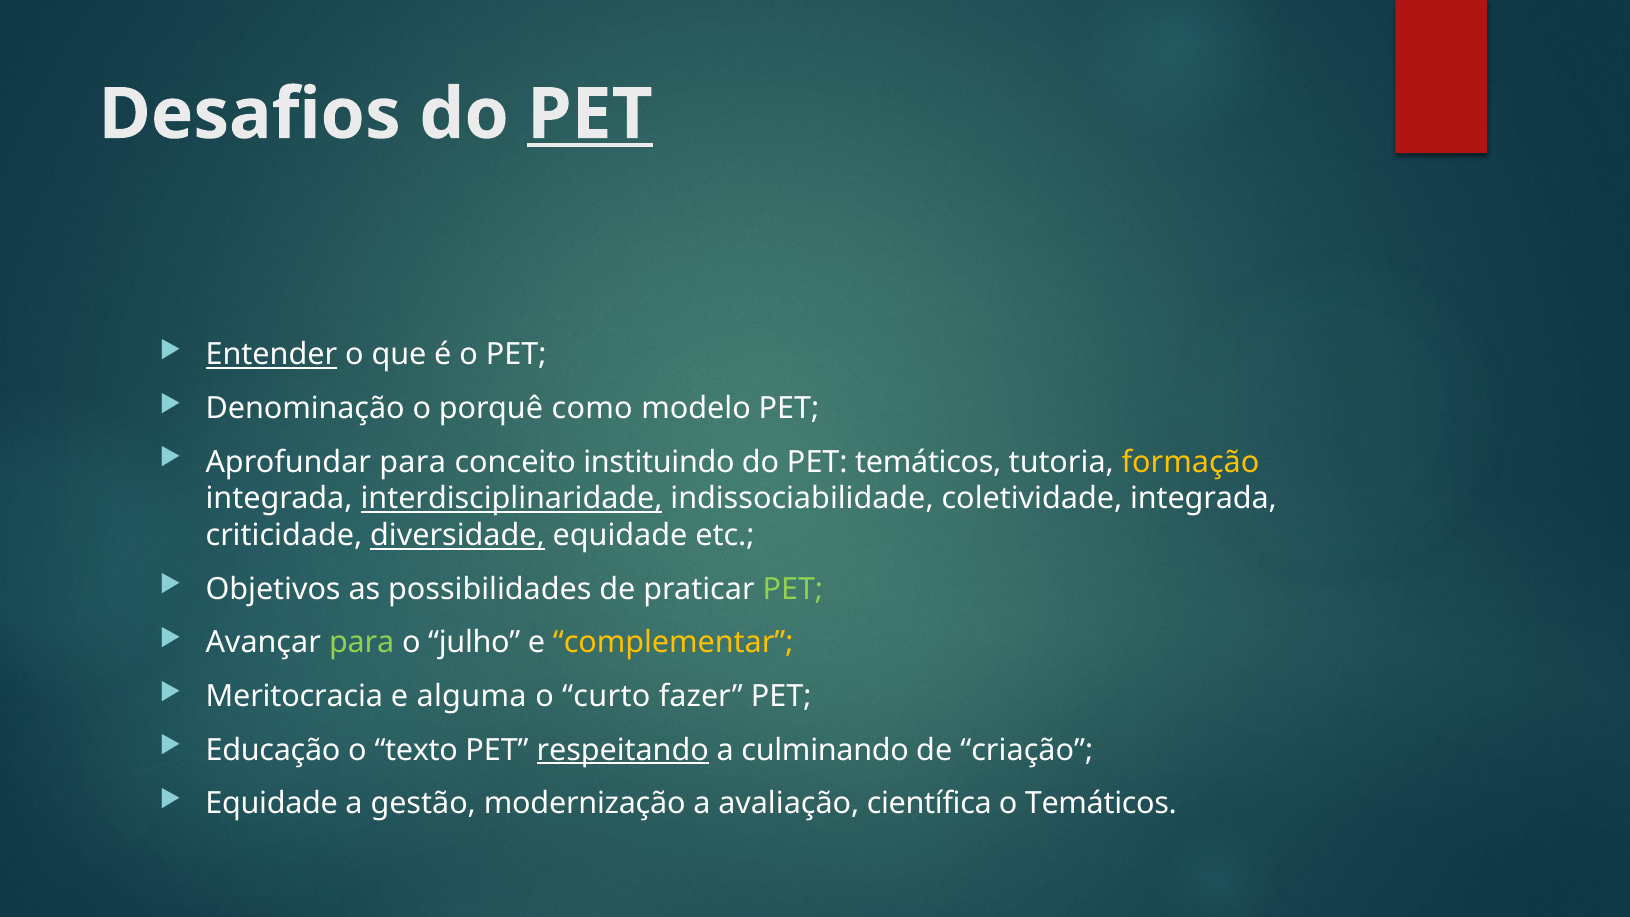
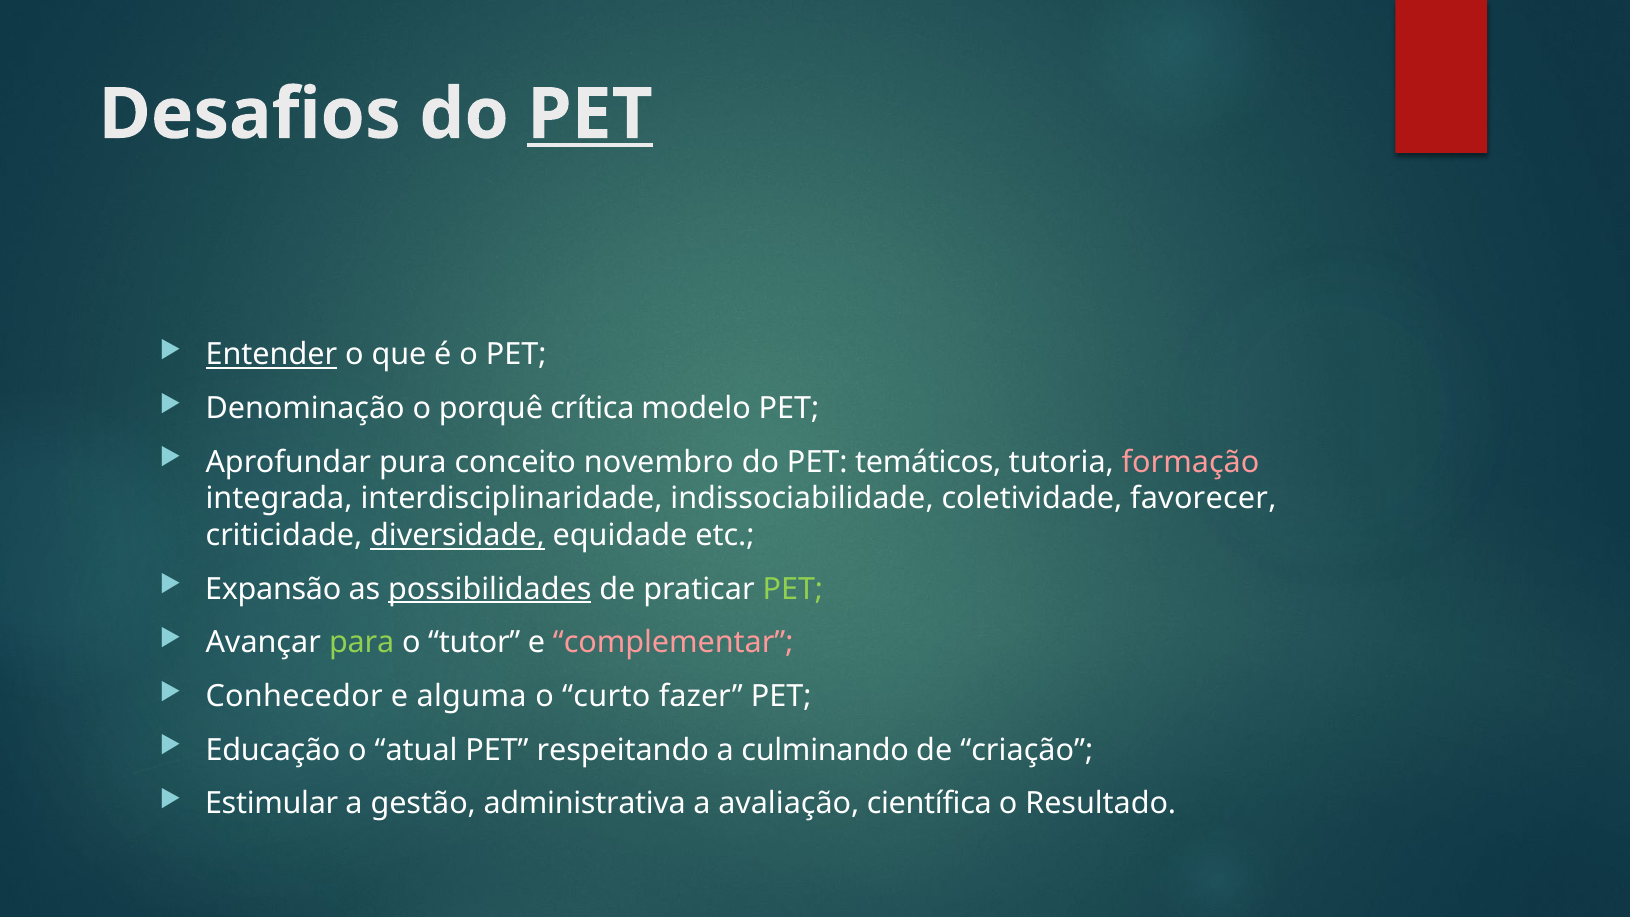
como: como -> crítica (592, 408)
Aprofundar para: para -> pura (413, 462)
instituindo: instituindo -> novembro (659, 462)
formação colour: yellow -> pink (1191, 462)
interdisciplinaridade underline: present -> none (512, 499)
coletividade integrada: integrada -> favorecer (1203, 499)
Objetivos: Objetivos -> Expansão (273, 589)
possibilidades underline: none -> present (490, 589)
julho: julho -> tutor (474, 643)
complementar colour: yellow -> pink (673, 643)
Meritocracia: Meritocracia -> Conhecedor (294, 696)
texto: texto -> atual (416, 750)
respeitando underline: present -> none (623, 750)
Equidade: Equidade -> Estimular (272, 804)
modernização: modernização -> administrativa (585, 804)
o Temáticos: Temáticos -> Resultado (1101, 804)
